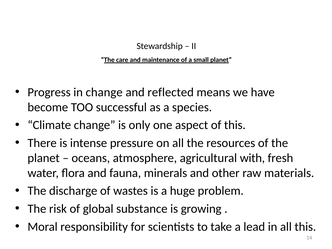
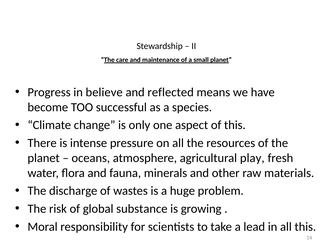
in change: change -> believe (104, 92)
with: with -> play (252, 158)
